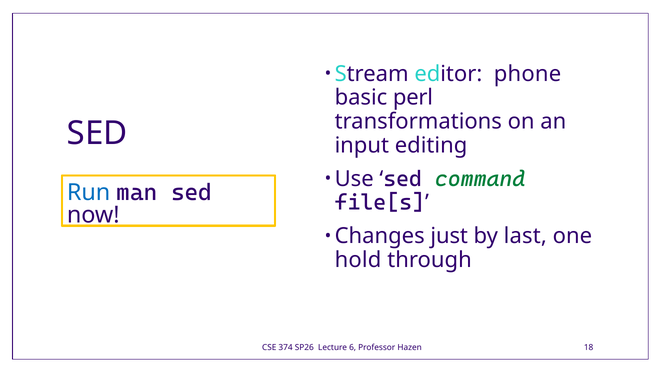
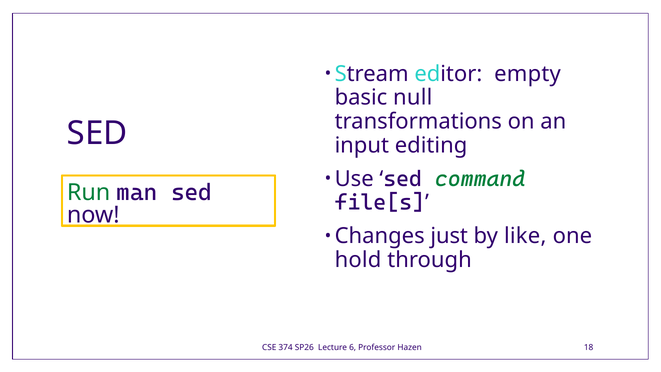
phone: phone -> empty (528, 74)
perl: perl -> null (413, 98)
Run colour: blue -> green (89, 192)
last: last -> like (525, 236)
